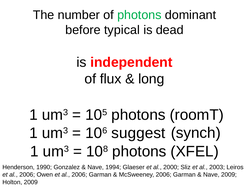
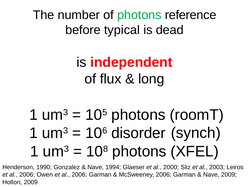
dominant: dominant -> reference (191, 15)
suggest: suggest -> disorder (138, 133)
